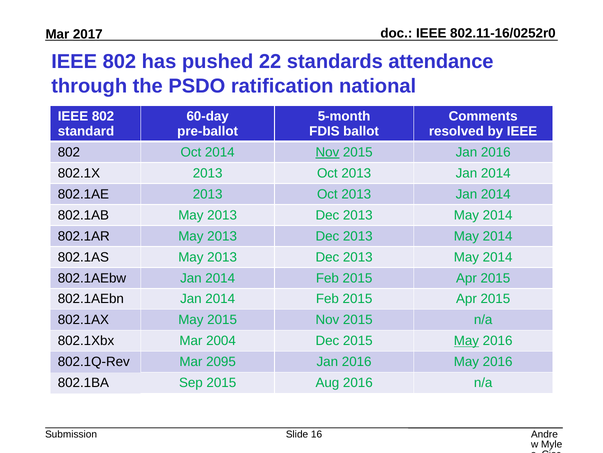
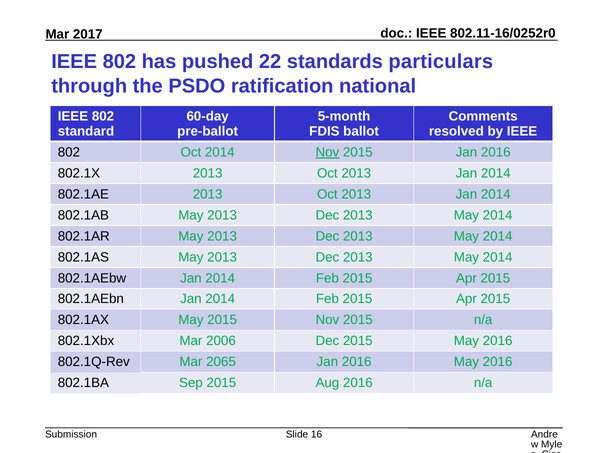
attendance: attendance -> particulars (441, 62)
2004: 2004 -> 2006 (221, 340)
May underline: present -> none (466, 340)
2095: 2095 -> 2065 (221, 361)
